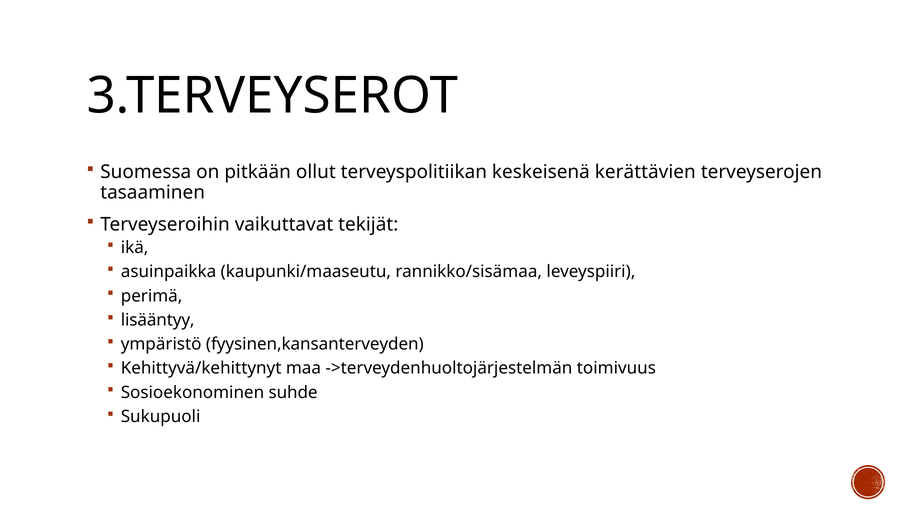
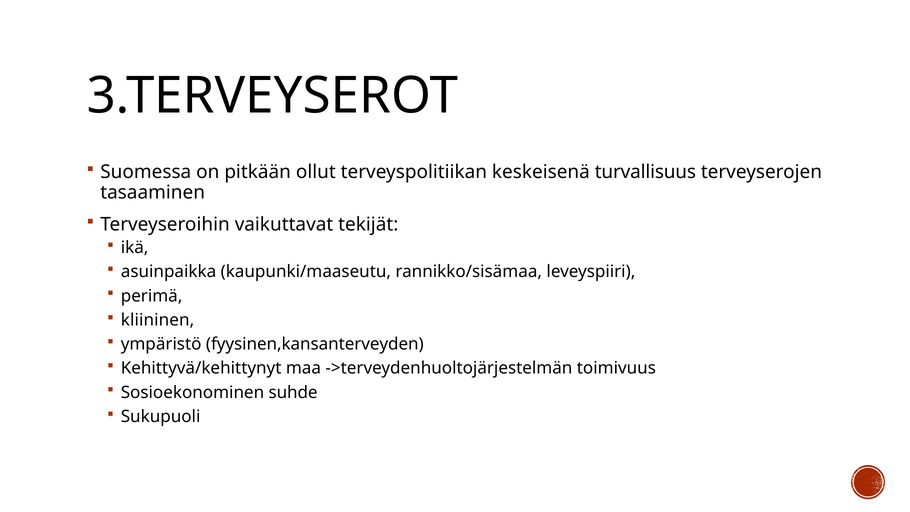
kerättävien: kerättävien -> turvallisuus (645, 172)
lisääntyy: lisääntyy -> kliininen (158, 320)
